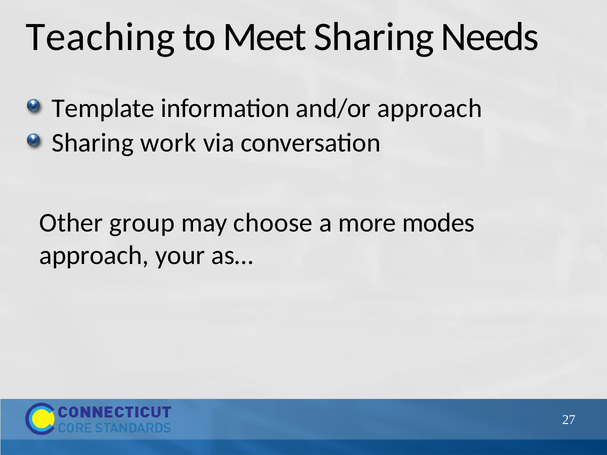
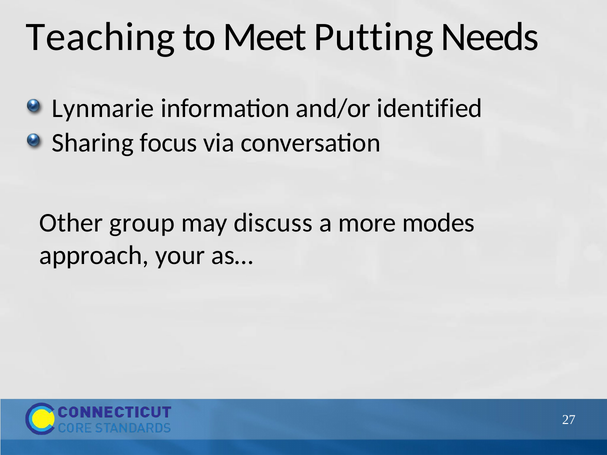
Meet Sharing: Sharing -> Putting (374, 37)
Template: Template -> Lynmarie (103, 109)
and/or approach: approach -> identified (430, 109)
work: work -> focus (169, 143)
choose: choose -> discuss (273, 223)
